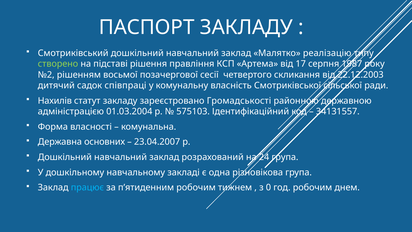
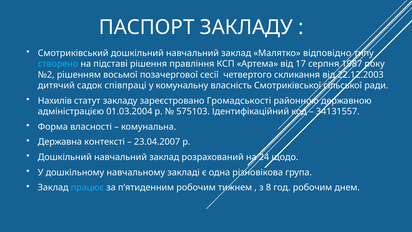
реалізацію: реалізацію -> відповідно (327, 53)
створено colour: light green -> light blue (58, 64)
основних: основних -> контексті (105, 142)
24 група: група -> щодо (285, 157)
0: 0 -> 8 (268, 187)
